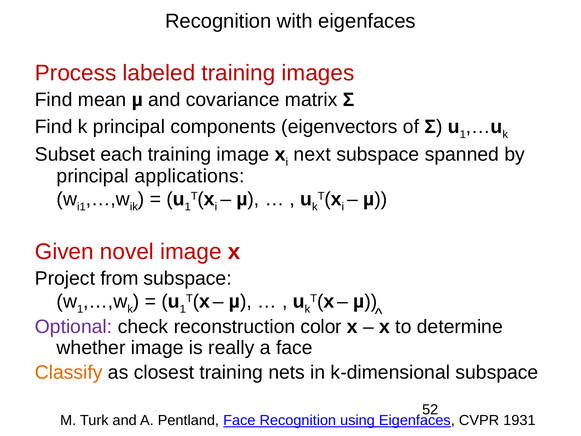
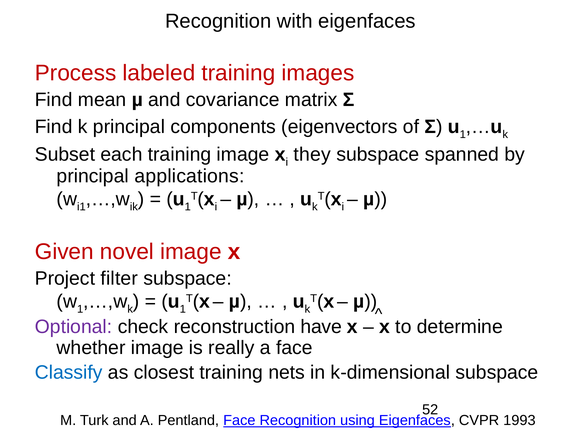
next: next -> they (312, 154)
from: from -> filter (119, 278)
color: color -> have (321, 327)
Classify colour: orange -> blue (69, 372)
1931: 1931 -> 1993 (519, 420)
